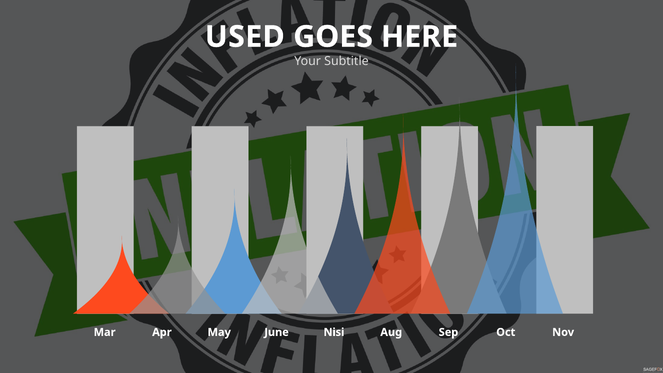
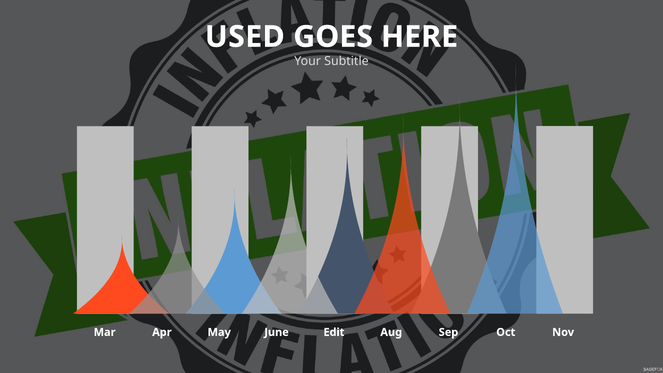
Nisi: Nisi -> Edit (334, 332)
